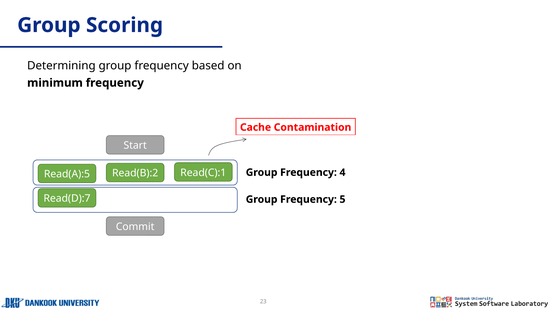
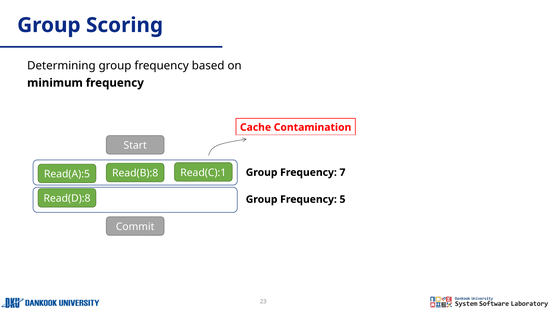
Read(B):2: Read(B):2 -> Read(B):8 (135, 173)
4: 4 -> 7 (343, 172)
Read(D):7: Read(D):7 -> Read(D):8 (67, 199)
